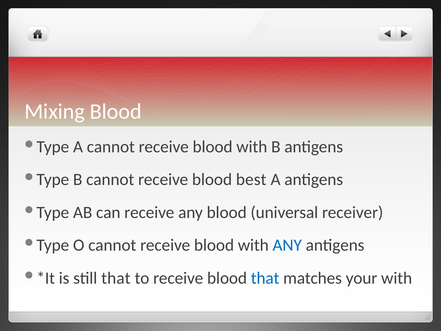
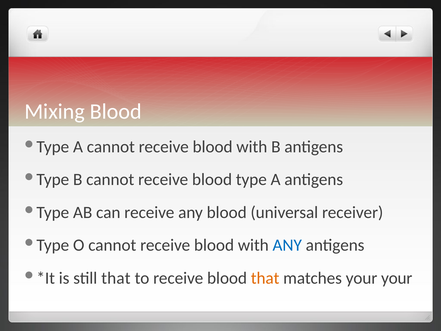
best: best -> type (251, 179)
that colour: blue -> orange (265, 278)
your with: with -> your (397, 278)
